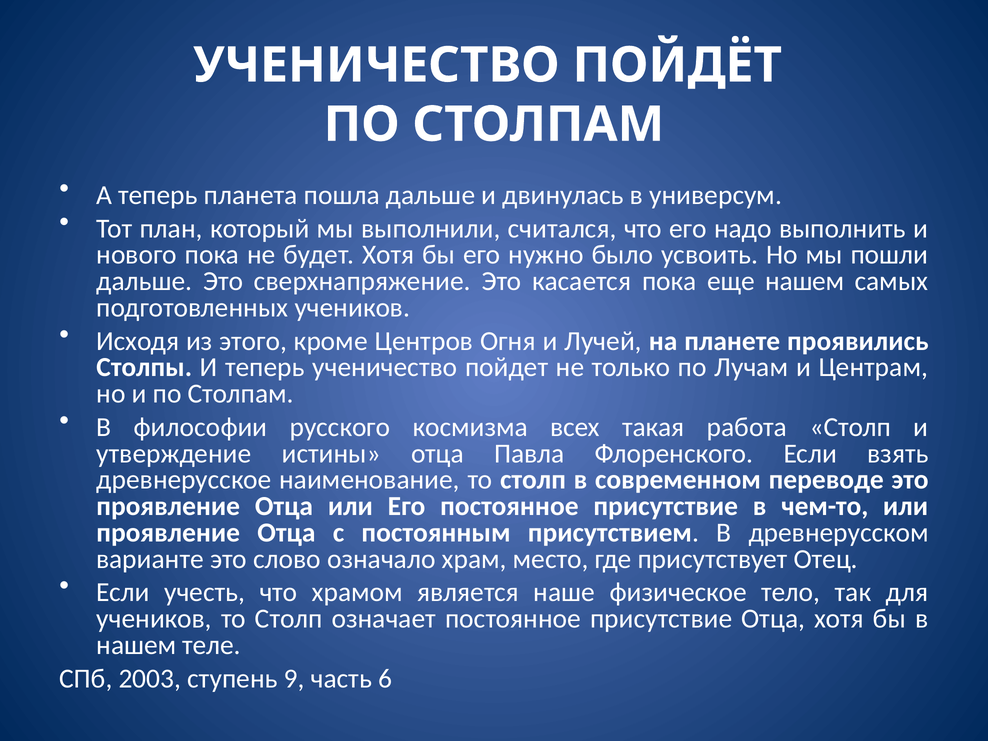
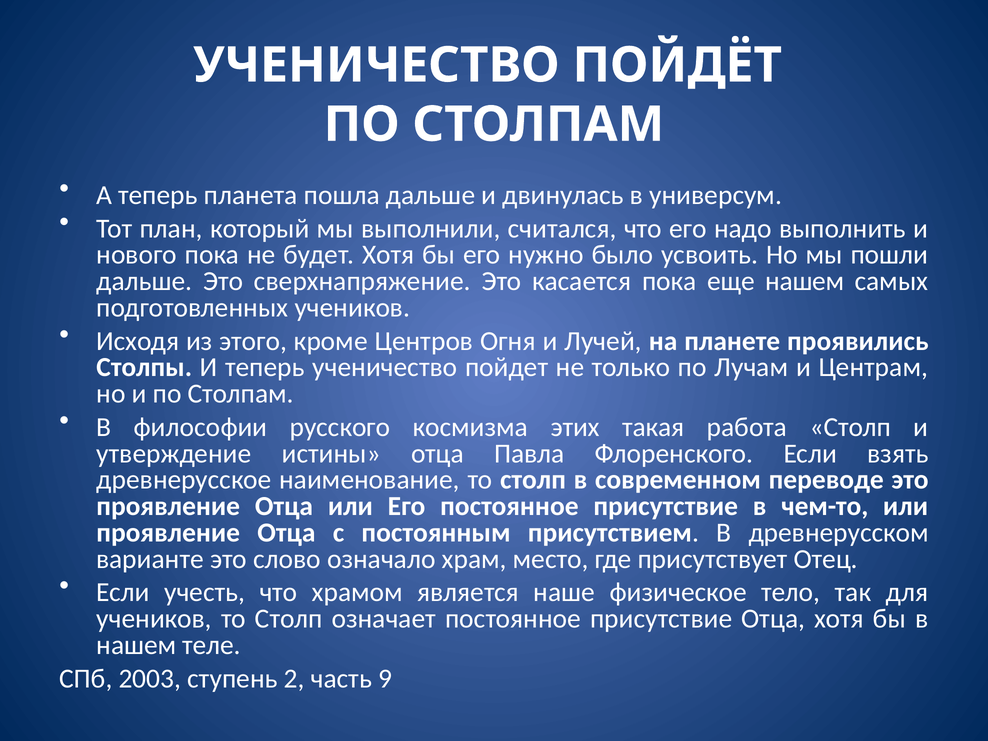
всех: всех -> этих (575, 427)
9: 9 -> 2 (294, 678)
6: 6 -> 9 (385, 678)
